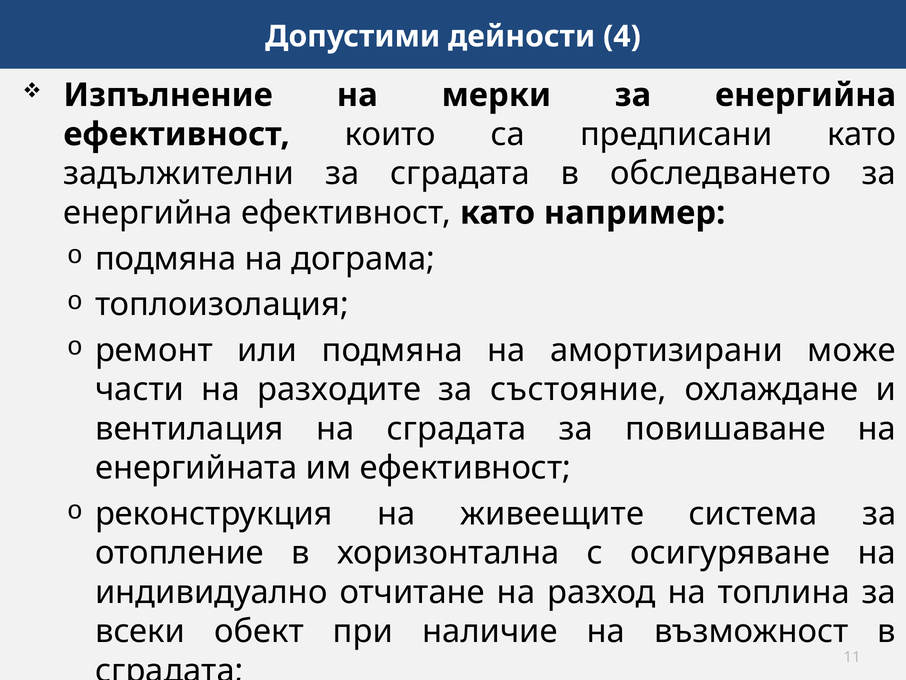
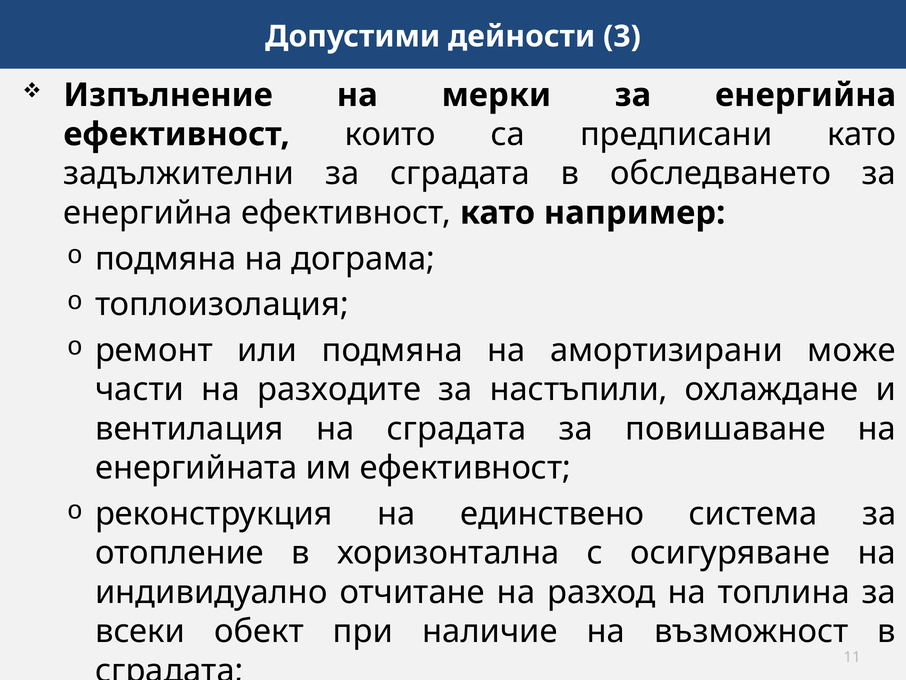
4: 4 -> 3 (622, 36)
състояние: състояние -> настъпили (579, 389)
живеещите: живеещите -> единствено (552, 514)
